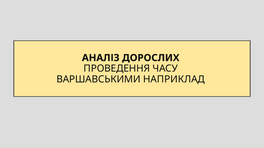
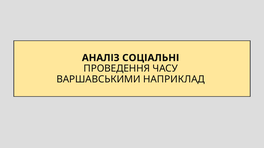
ДОРОСЛИХ: ДОРОСЛИХ -> СОЦІАЛЬНІ (151, 58)
